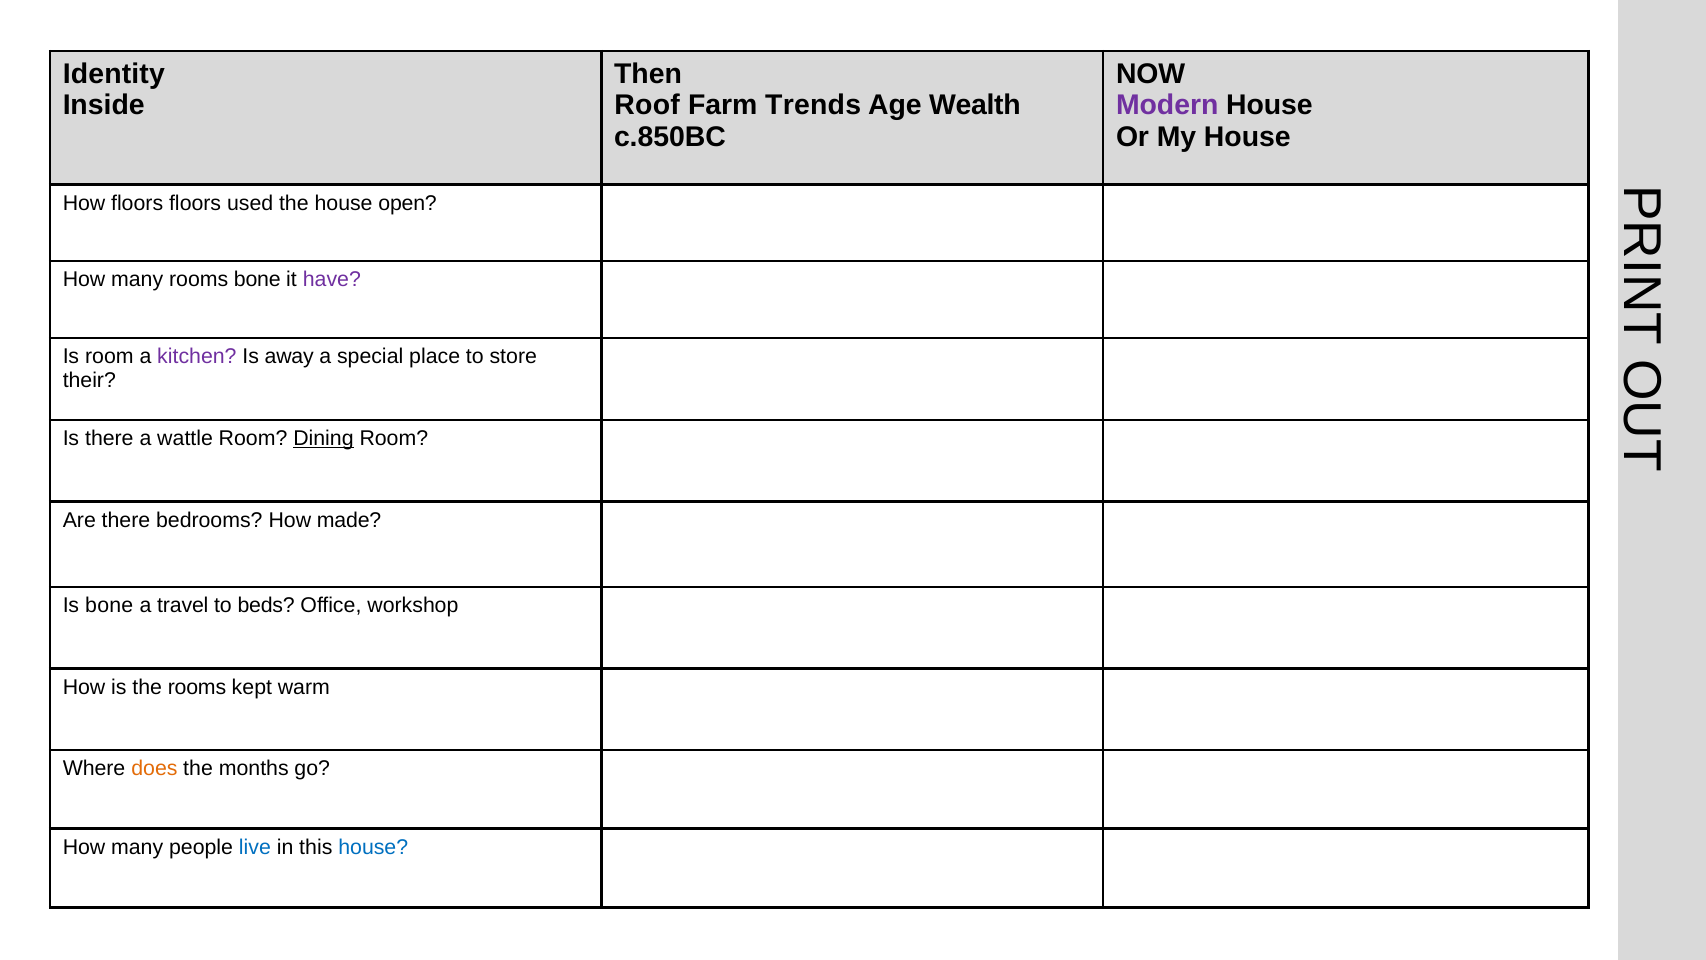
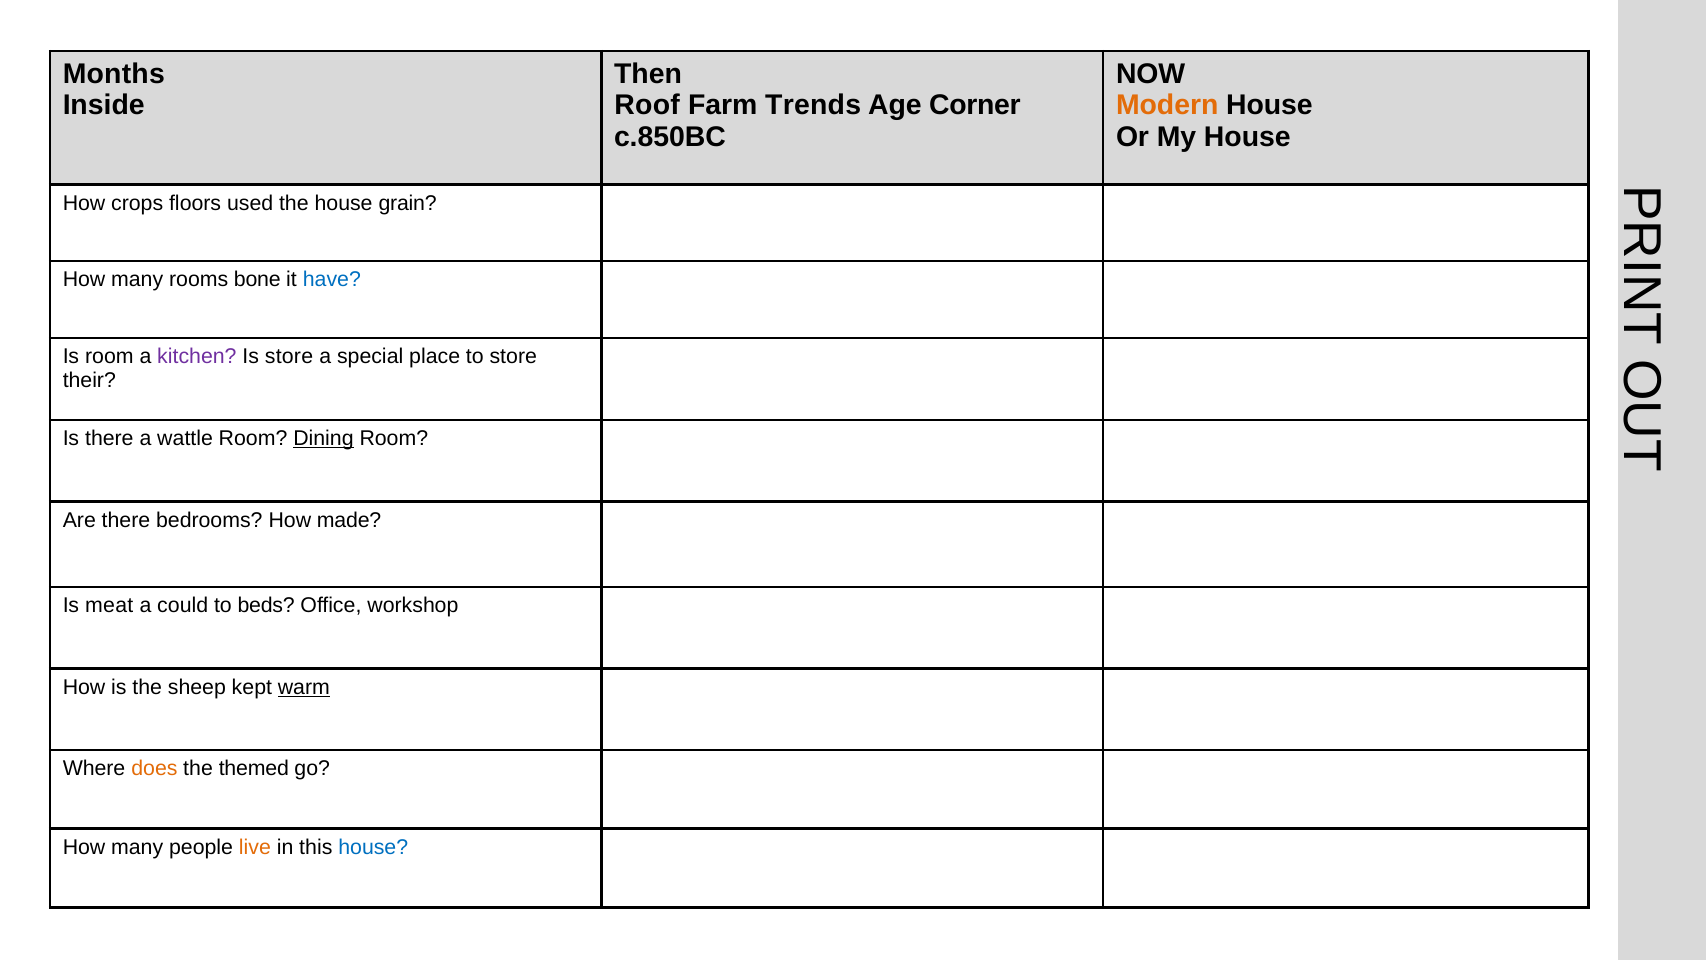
Identity: Identity -> Months (114, 74)
Wealth: Wealth -> Corner (975, 105)
Modern colour: purple -> orange (1167, 105)
How floors: floors -> crops (137, 203)
open: open -> grain (408, 203)
have colour: purple -> blue (332, 280)
Is away: away -> store (289, 356)
Is bone: bone -> meat (109, 605)
travel: travel -> could (183, 605)
the rooms: rooms -> sheep (197, 687)
warm underline: none -> present (304, 687)
months: months -> themed (254, 768)
live colour: blue -> orange (255, 847)
